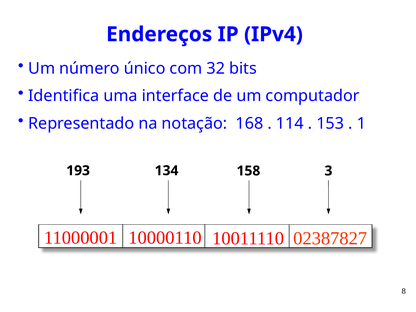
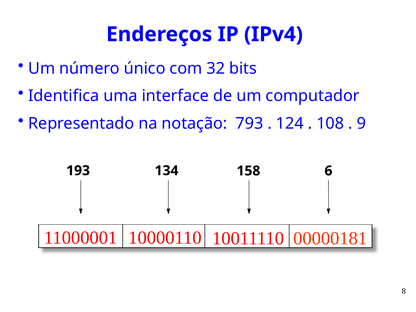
168: 168 -> 793 (249, 123)
114: 114 -> 124 (290, 123)
153: 153 -> 108 (330, 123)
1: 1 -> 9 (361, 123)
3: 3 -> 6 (328, 171)
02387827: 02387827 -> 00000181 (330, 238)
